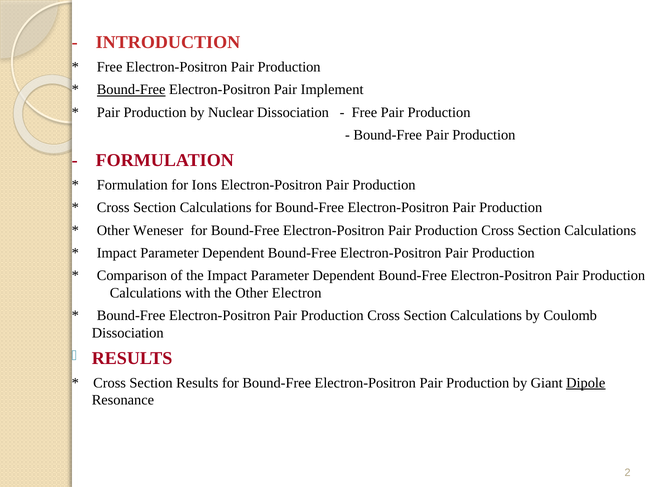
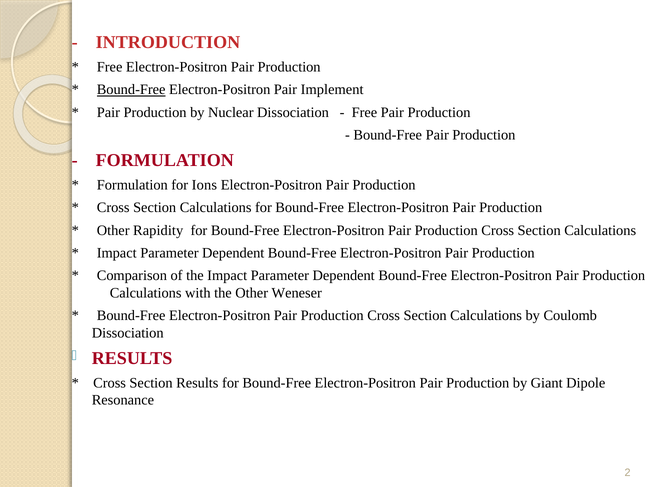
Weneser: Weneser -> Rapidity (158, 230)
Electron: Electron -> Weneser (297, 293)
Dipole underline: present -> none (586, 383)
